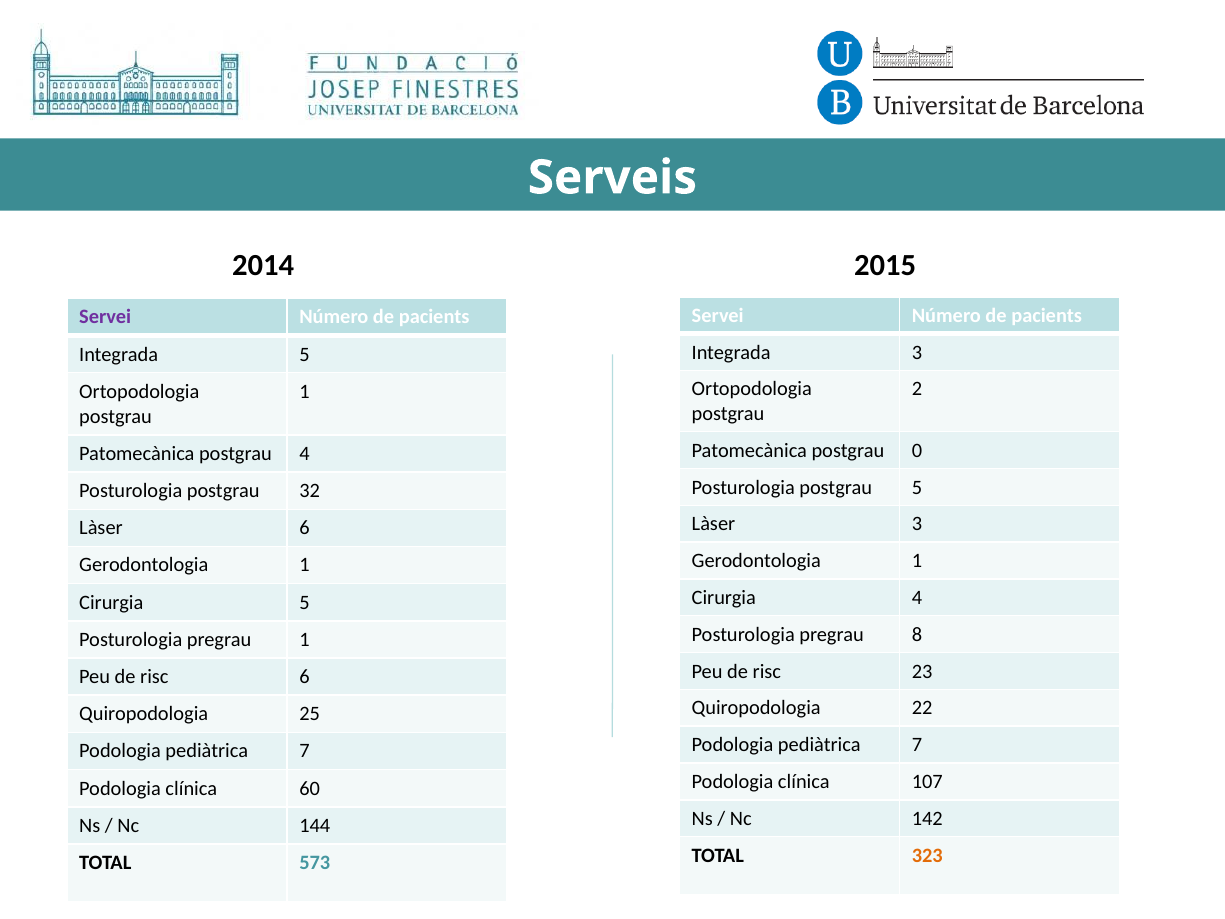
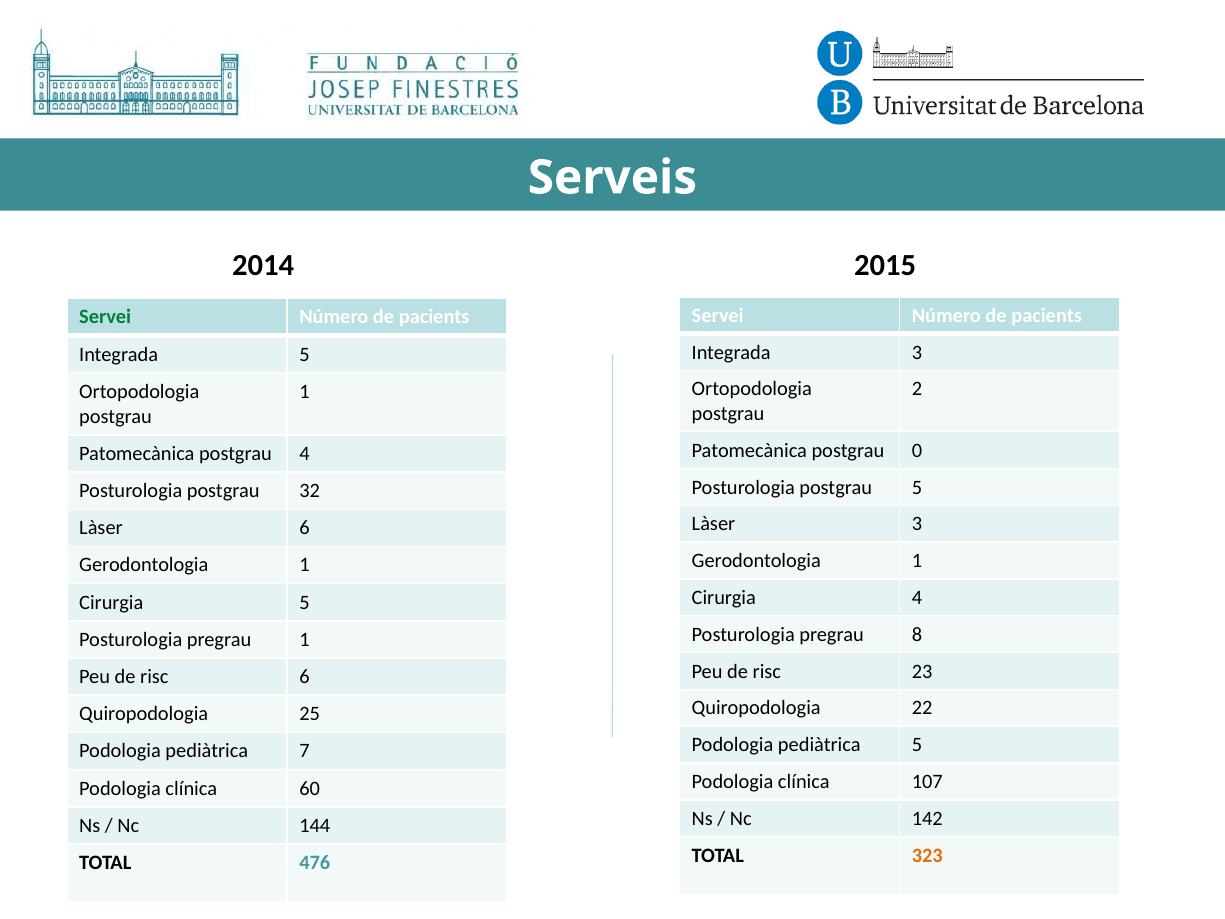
Servei colour: purple -> green (105, 317)
7: 7 -> 5 (917, 745)
573: 573 -> 476 (315, 863)
